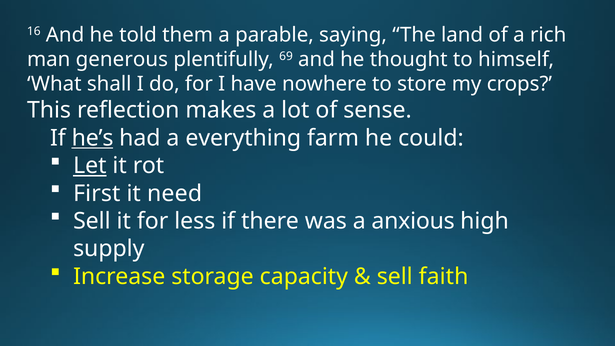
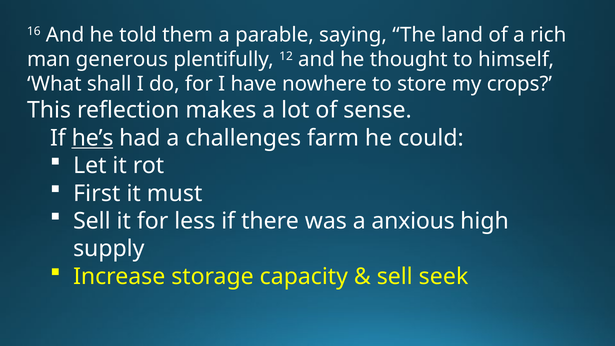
69: 69 -> 12 (286, 56)
everything: everything -> challenges (243, 138)
Let underline: present -> none (90, 166)
need: need -> must (175, 193)
faith: faith -> seek (444, 276)
